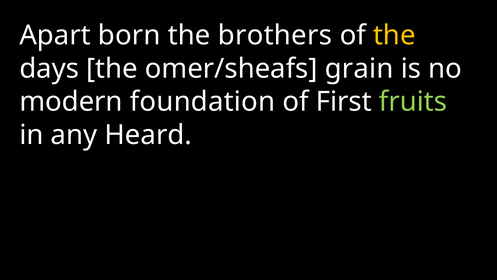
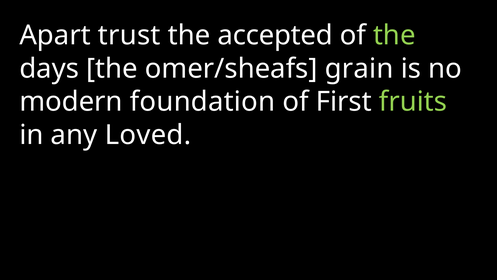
born: born -> trust (129, 35)
brothers: brothers -> accepted (275, 35)
the colour: yellow -> light green (394, 35)
Heard: Heard -> Loved (148, 135)
